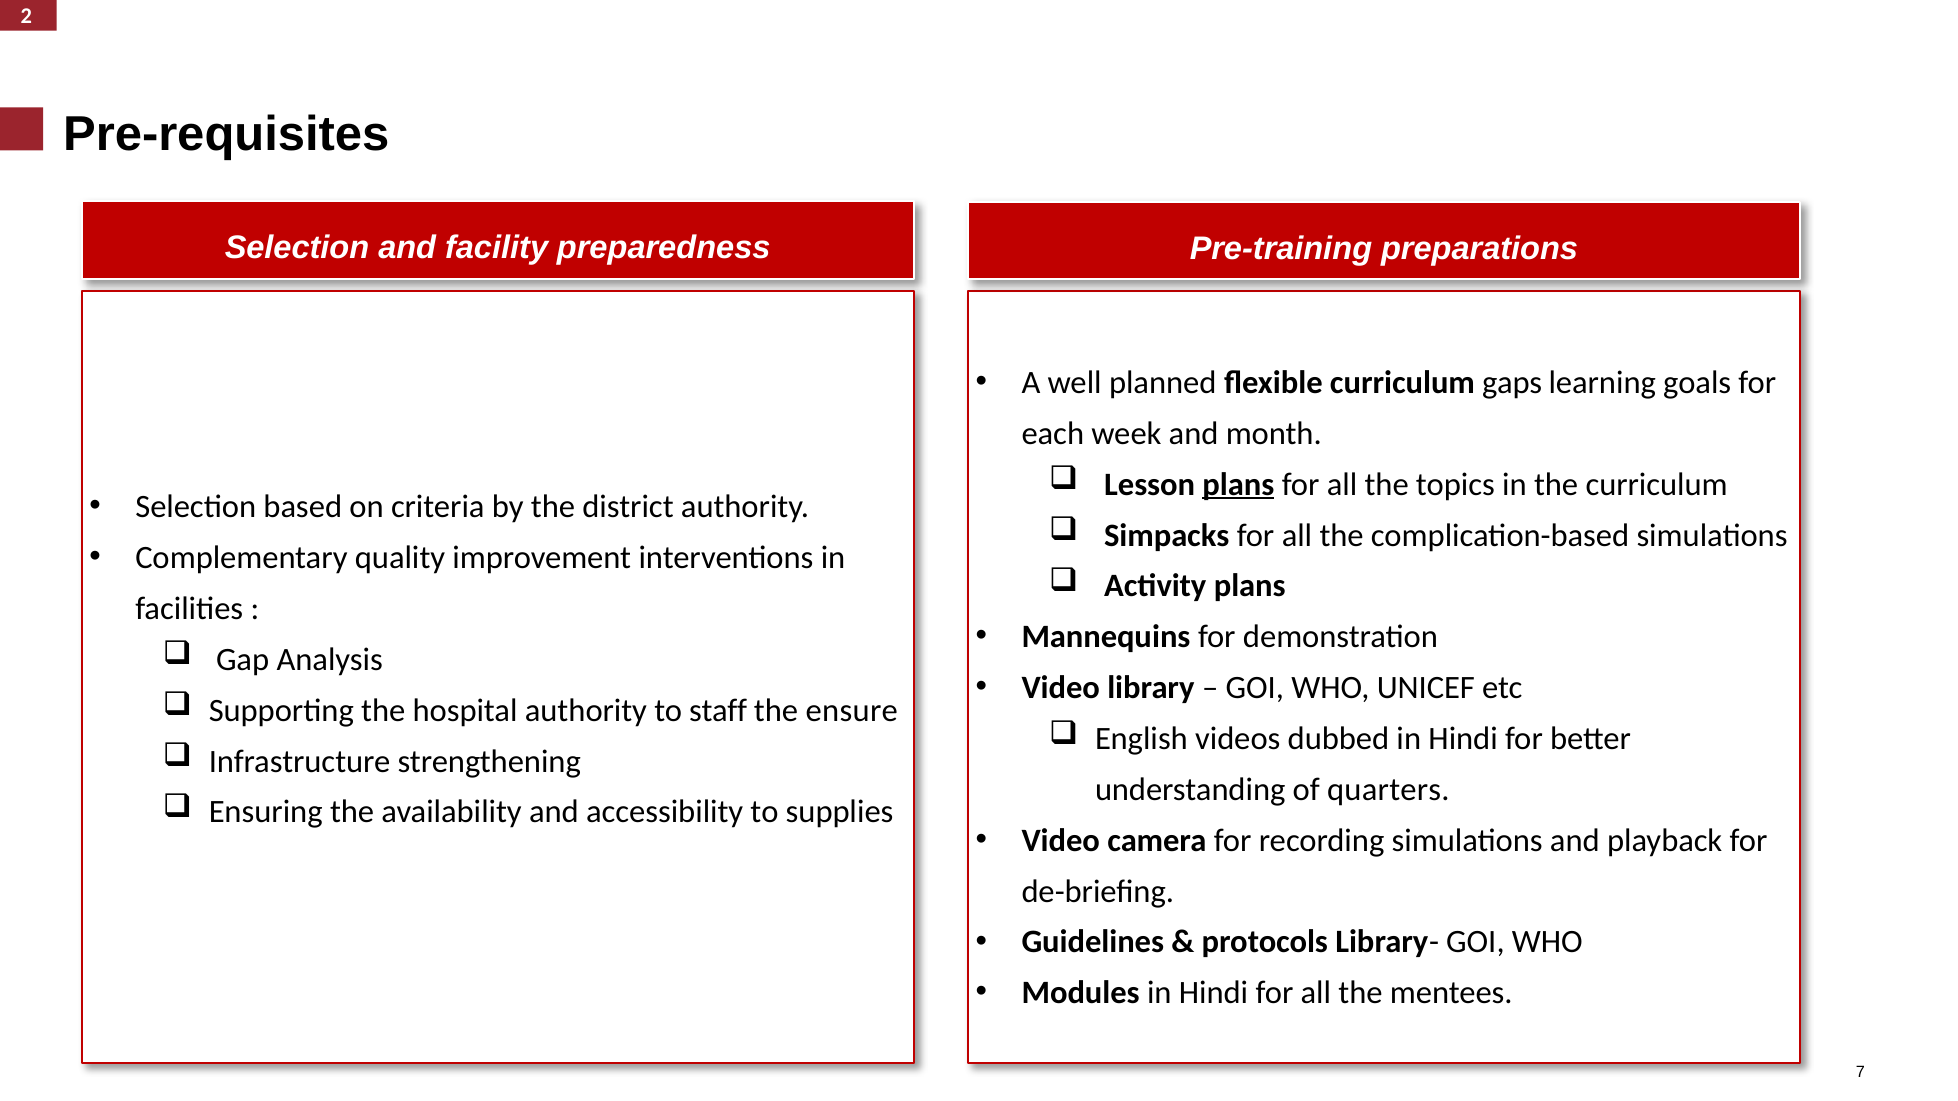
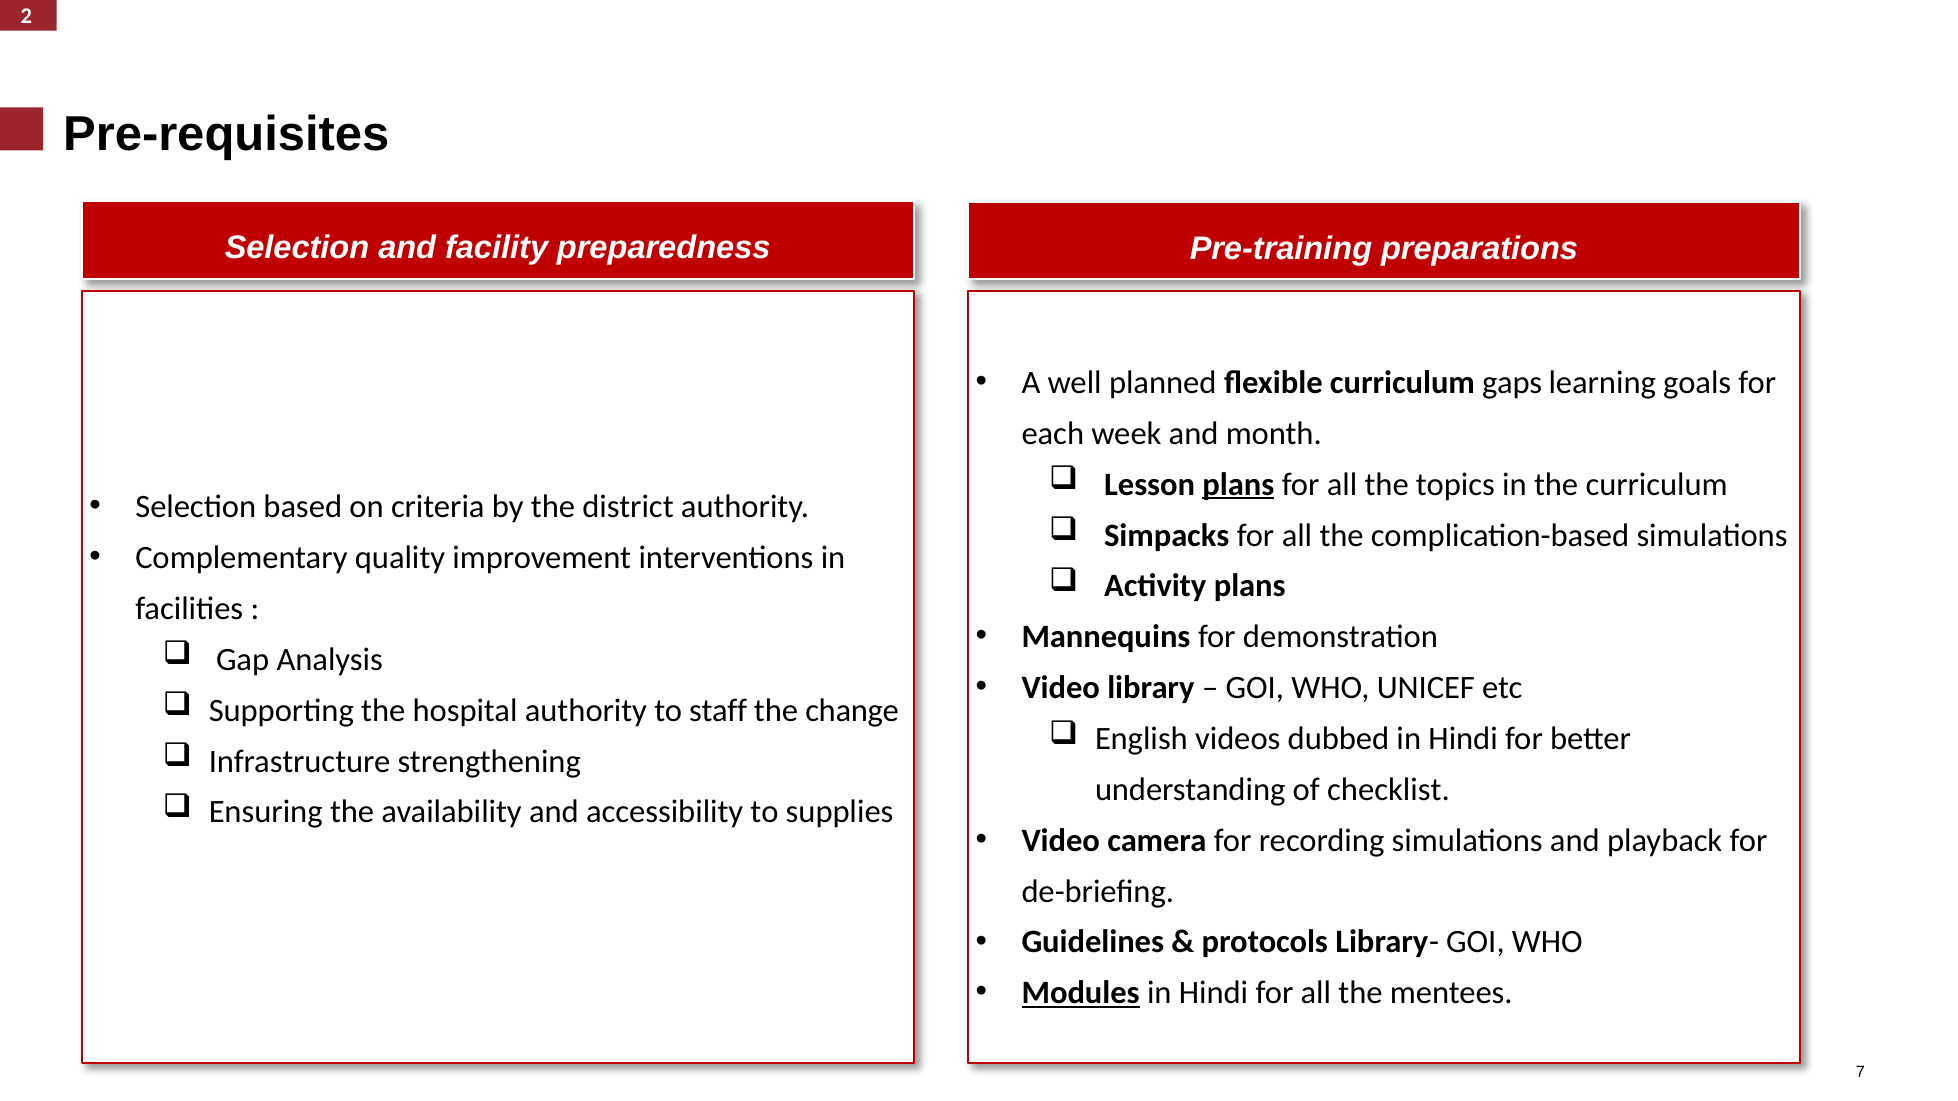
ensure: ensure -> change (852, 711)
quarters: quarters -> checklist (1388, 790)
Modules underline: none -> present (1081, 993)
